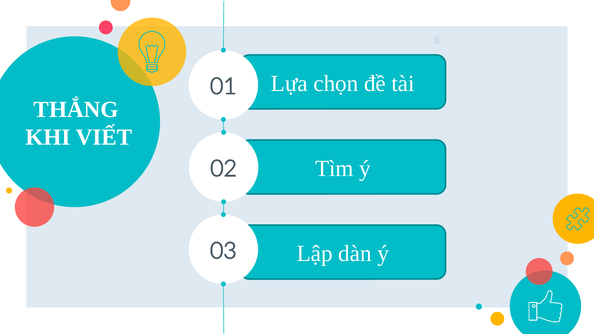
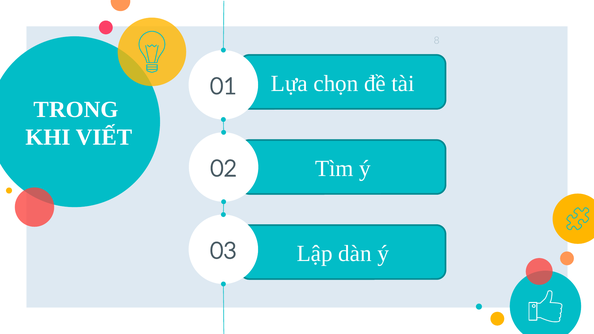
THẮNG: THẮNG -> TRONG (76, 110)
